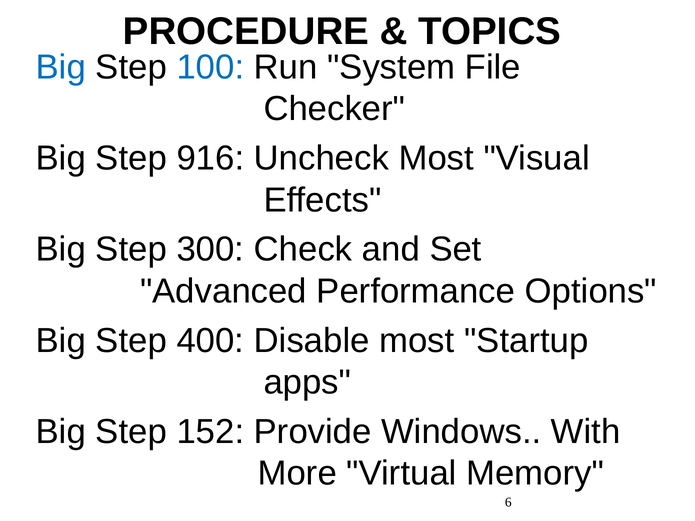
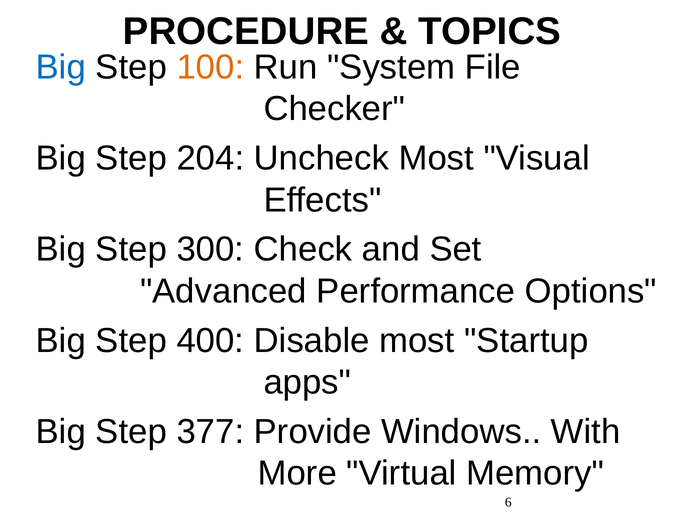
100 colour: blue -> orange (210, 67)
916: 916 -> 204 (210, 159)
152: 152 -> 377 (210, 432)
